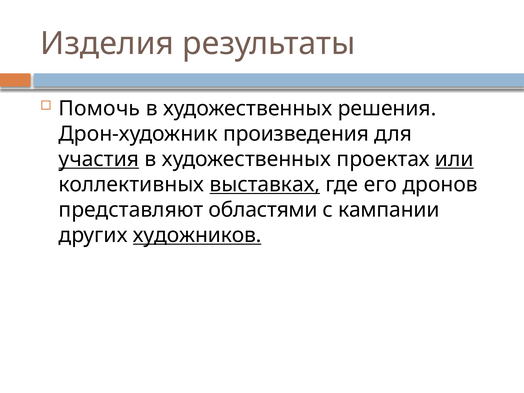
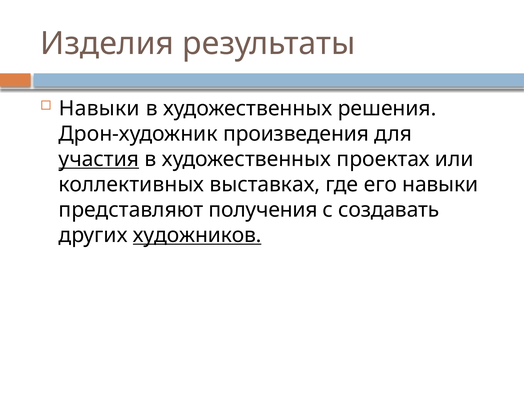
Помочь: Помочь -> Навыки (99, 108)
или underline: present -> none (454, 159)
выставках underline: present -> none (265, 184)
его дронов: дронов -> навыки (440, 184)
областями: областями -> получения (263, 210)
кампании: кампании -> создавать (389, 210)
